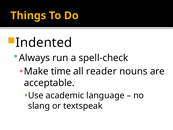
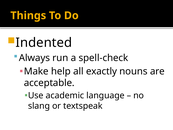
time: time -> help (61, 71)
reader: reader -> exactly (101, 71)
